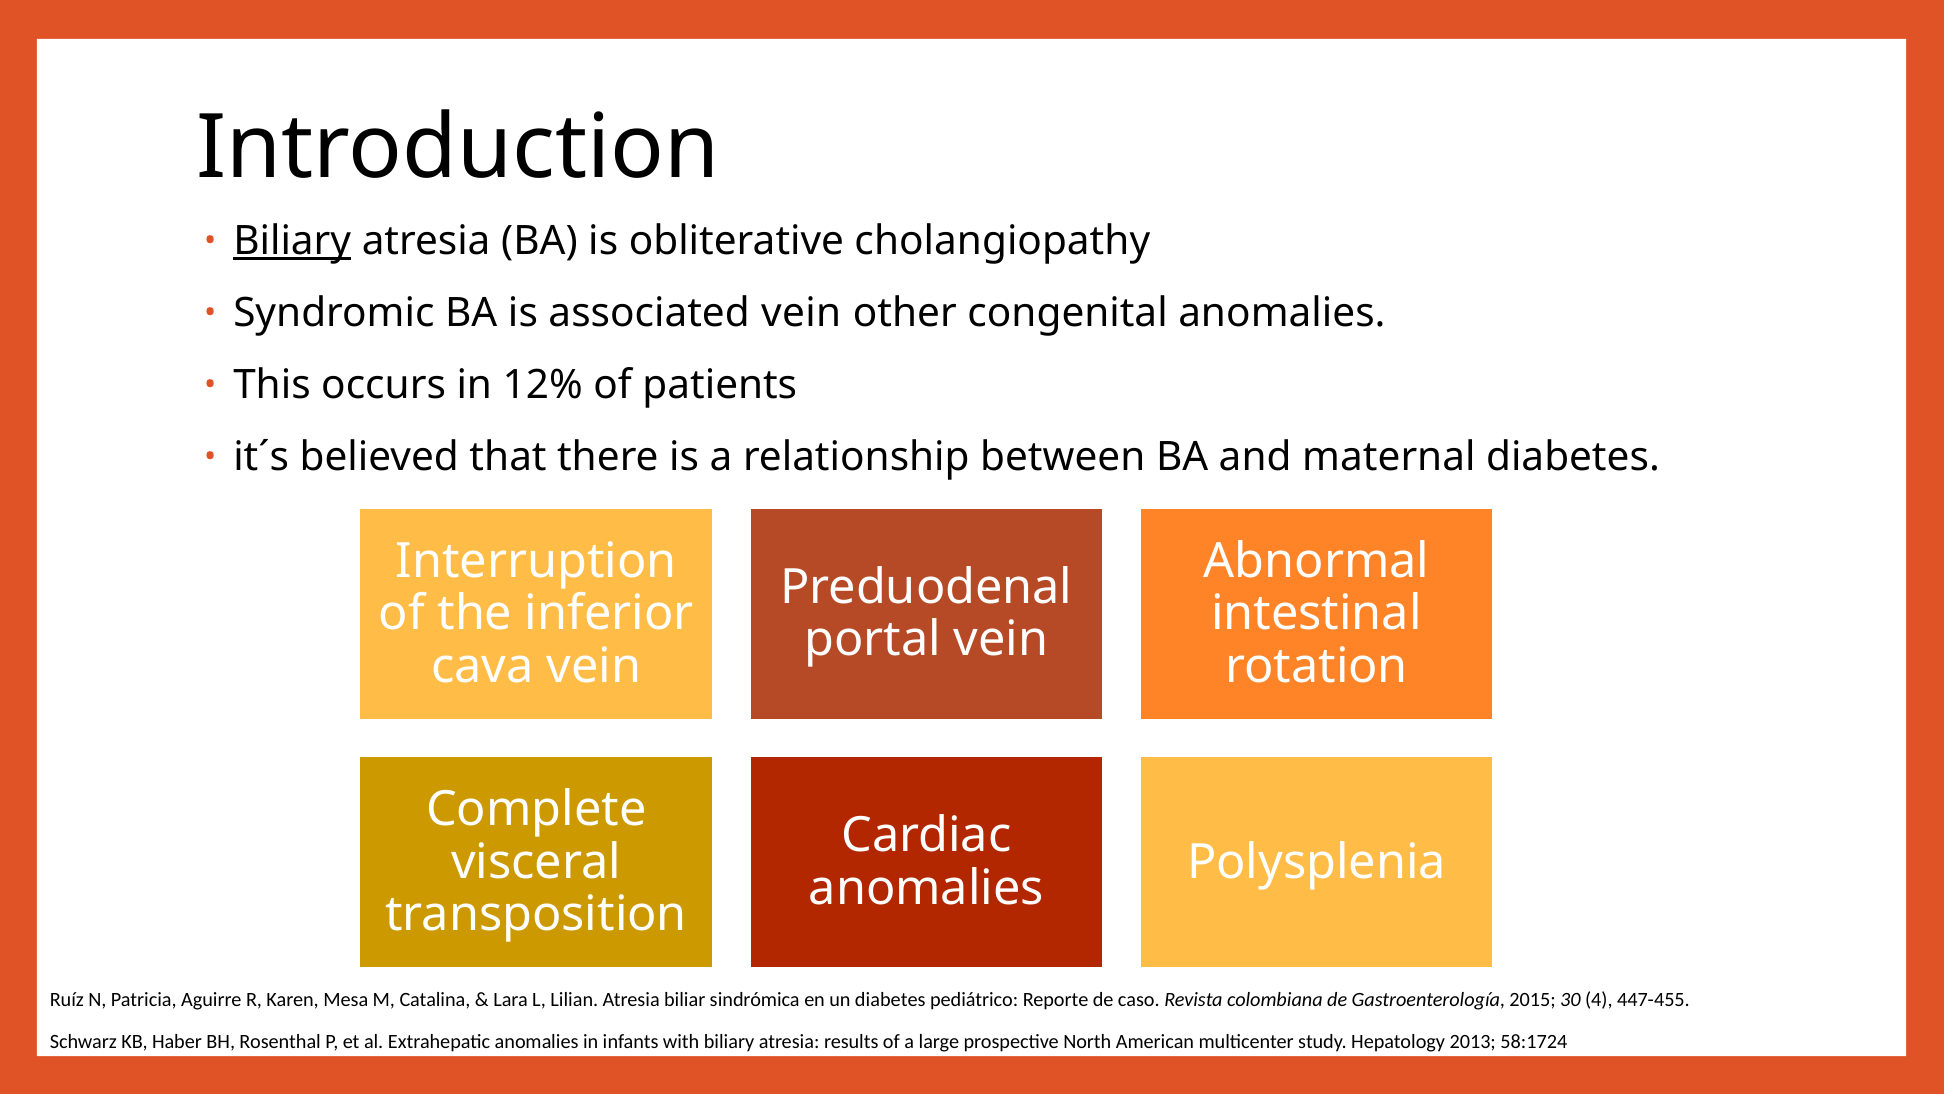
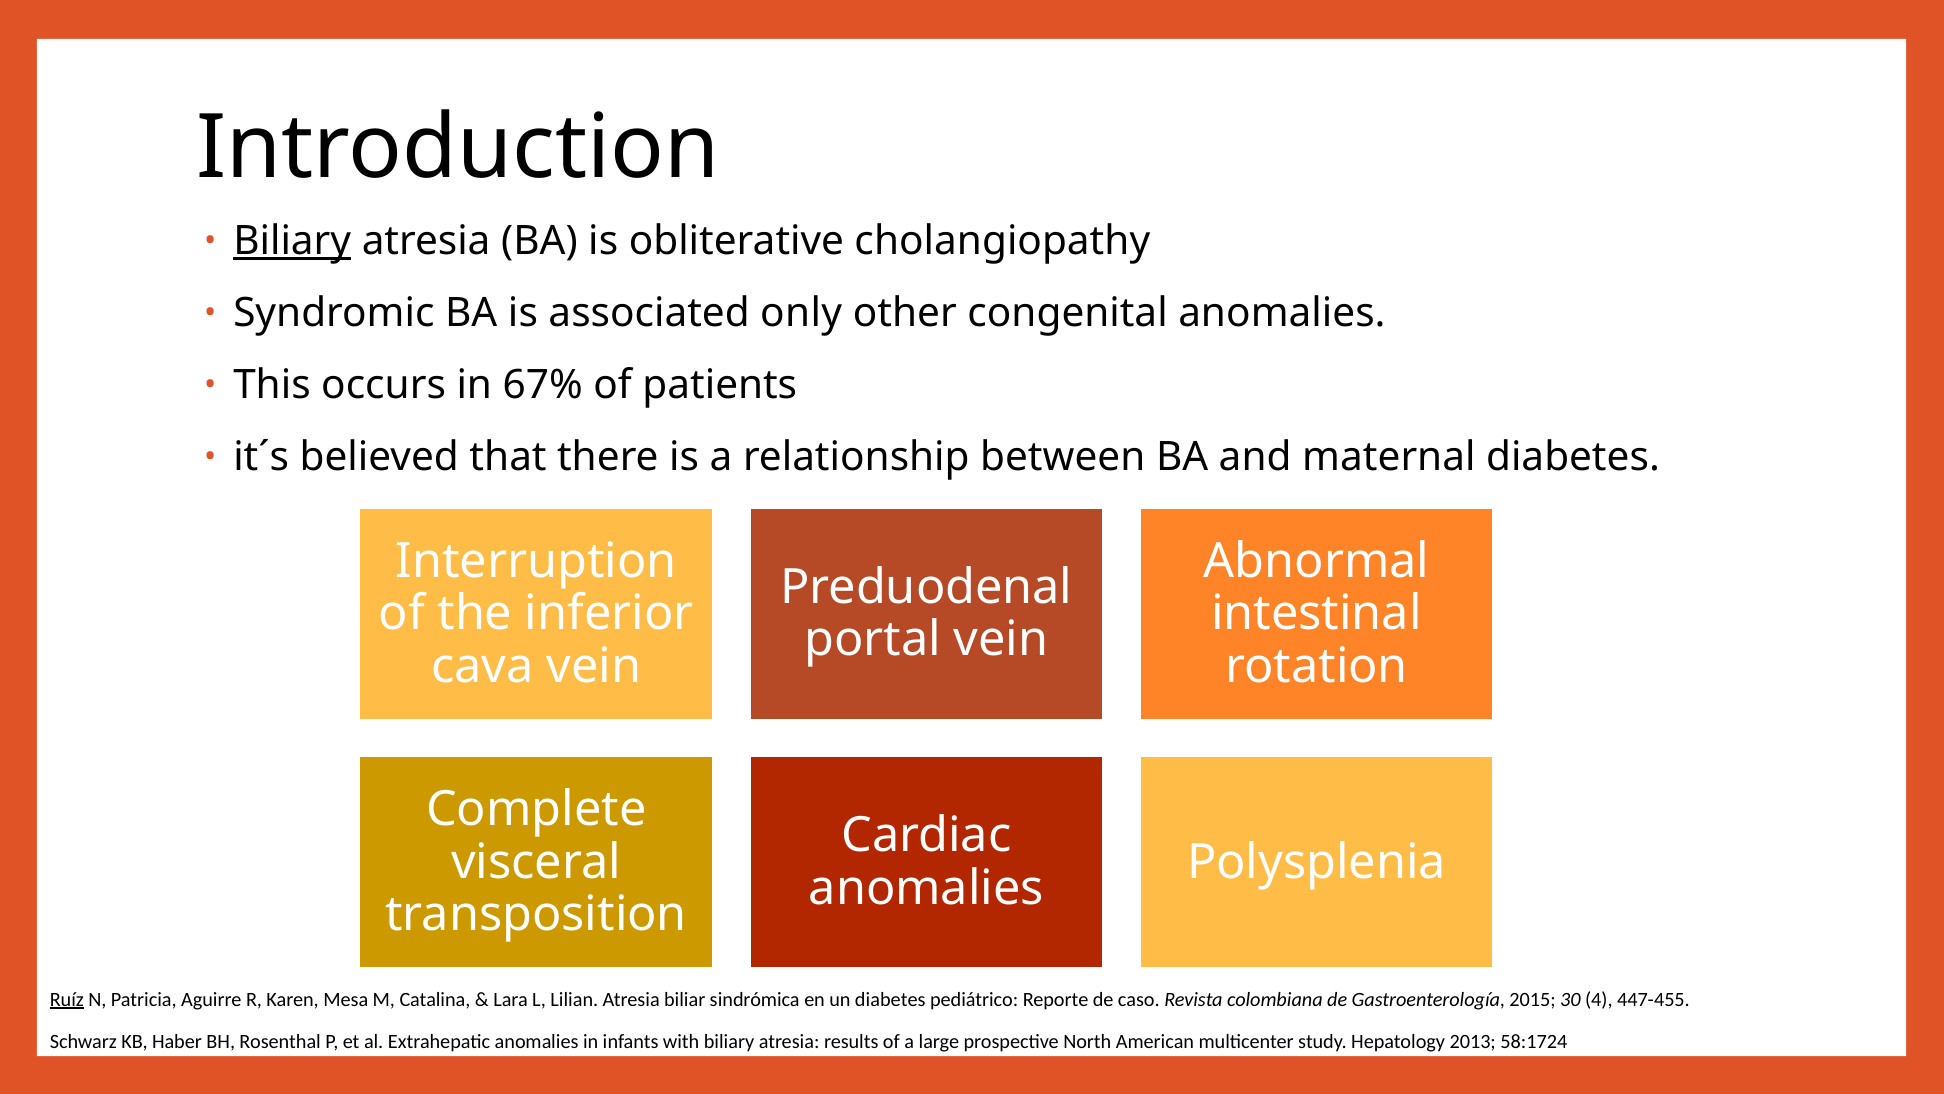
associated vein: vein -> only (801, 313)
12%: 12% -> 67% (543, 385)
Ruíz underline: none -> present (67, 999)
